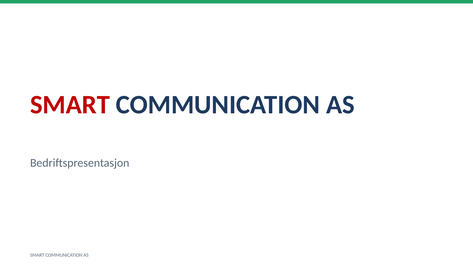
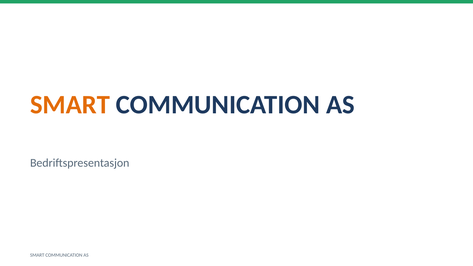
SMART colour: red -> orange (70, 105)
